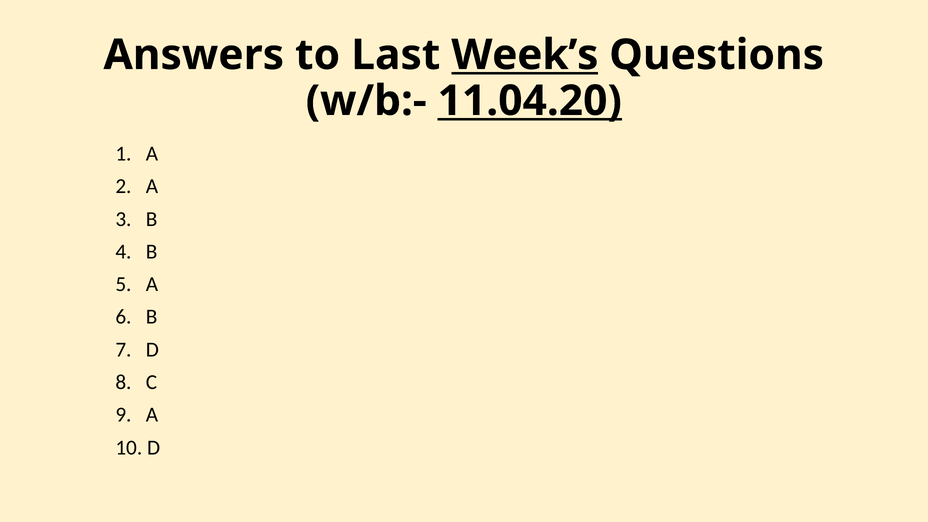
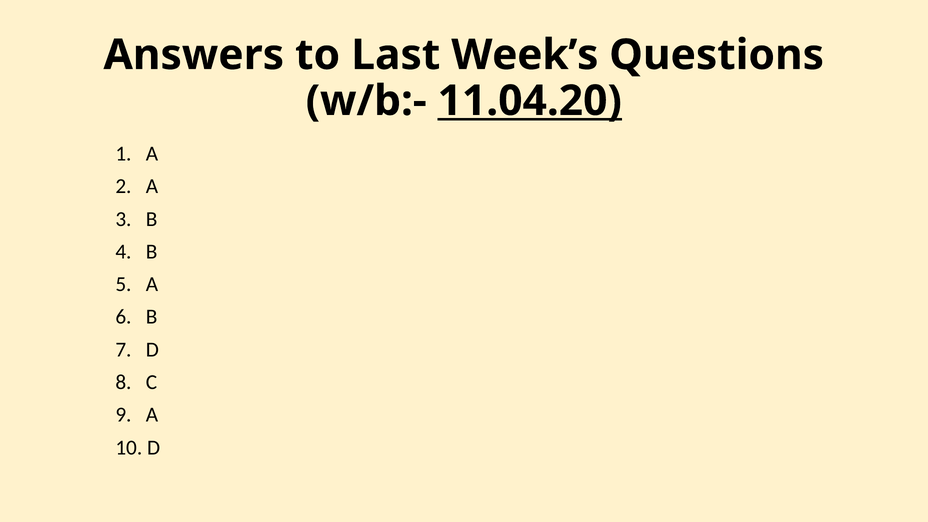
Week’s underline: present -> none (525, 55)
